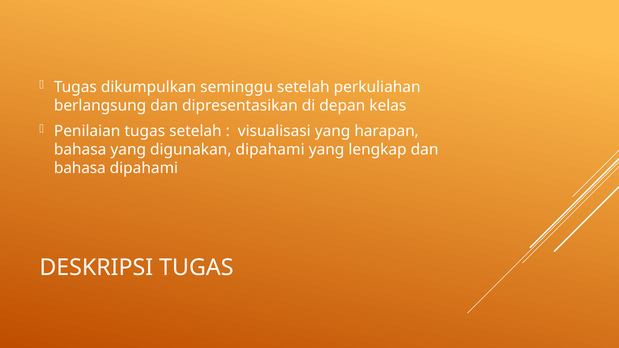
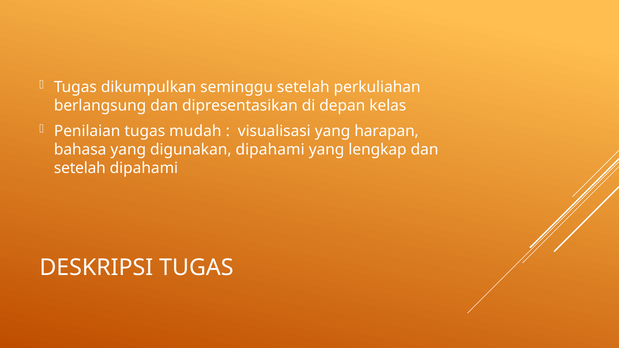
tugas setelah: setelah -> mudah (195, 131)
bahasa: bahasa -> setelah (80, 168)
